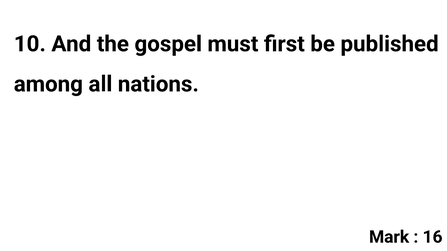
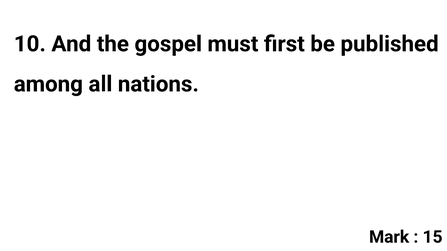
16: 16 -> 15 (433, 237)
